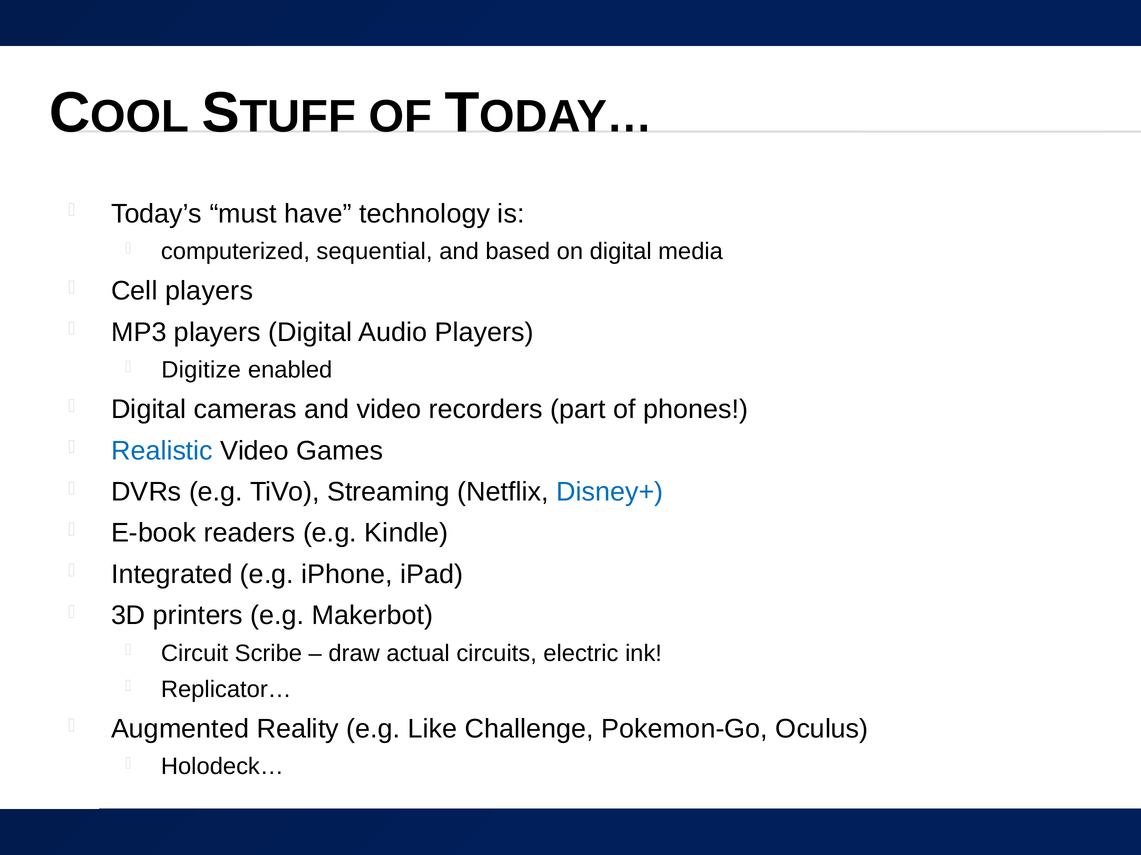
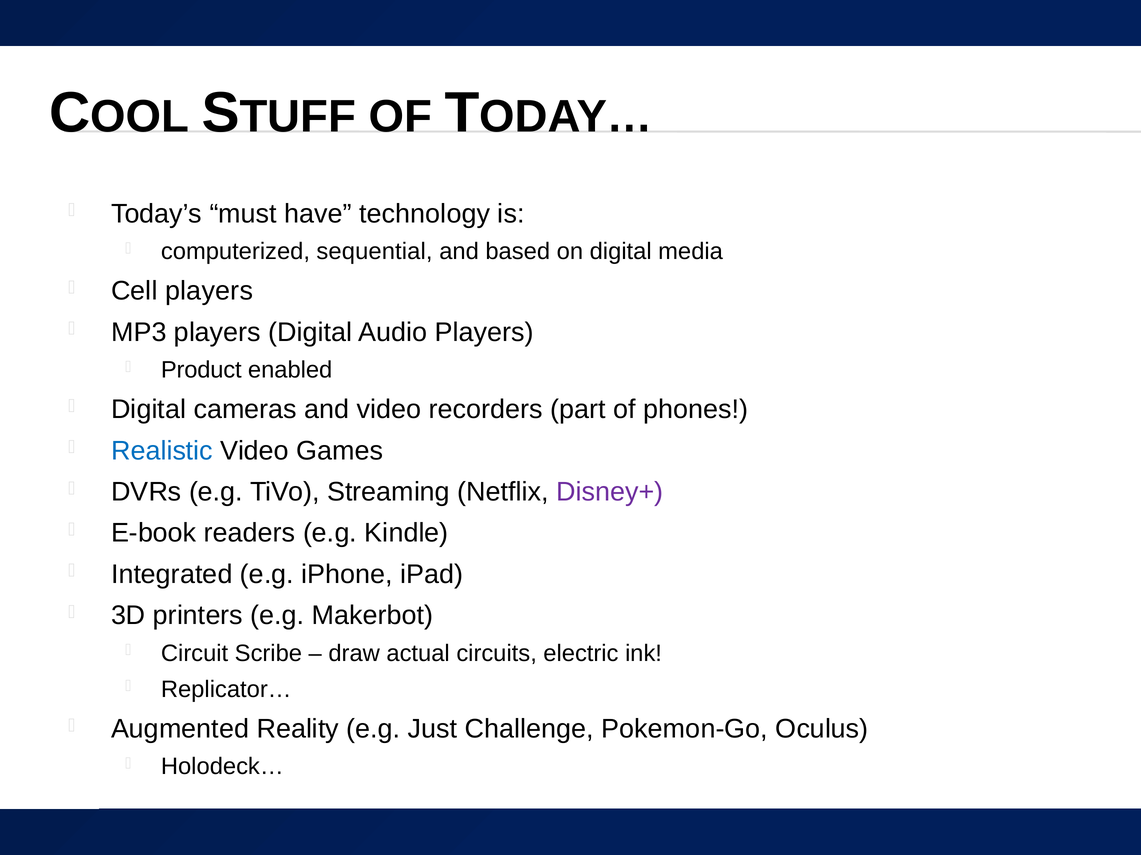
Digitize: Digitize -> Product (201, 370)
Disney+ colour: blue -> purple (610, 492)
Like: Like -> Just (433, 729)
